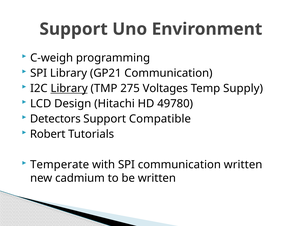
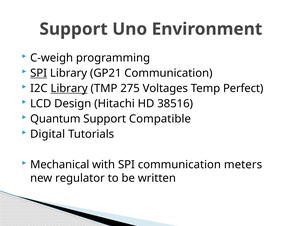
SPI underline: none -> present (39, 73)
Supply: Supply -> Perfect (243, 89)
49780: 49780 -> 38516 (175, 104)
Detectors: Detectors -> Quantum (55, 119)
Robert: Robert -> Digital (48, 134)
Temperate: Temperate -> Mechanical (60, 165)
communication written: written -> meters (243, 165)
cadmium: cadmium -> regulator (80, 179)
